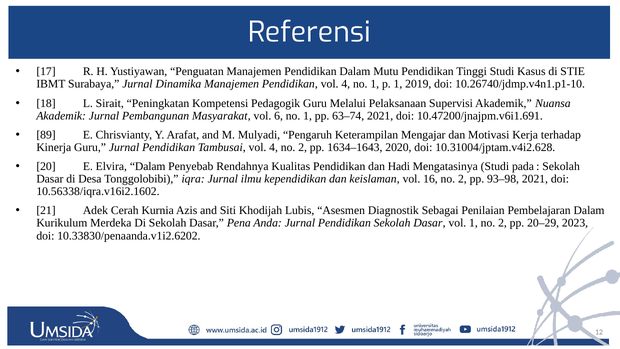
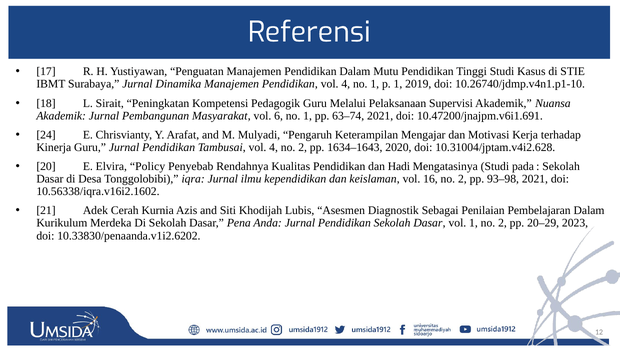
89: 89 -> 24 (46, 135)
Elvira Dalam: Dalam -> Policy (148, 166)
